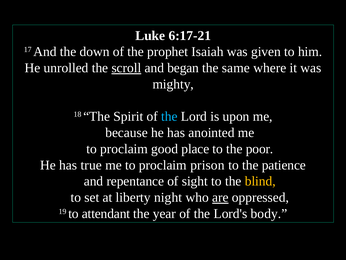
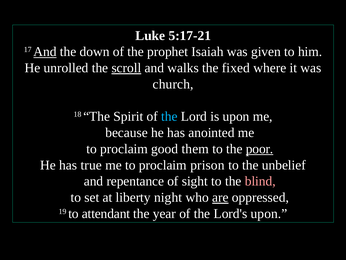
6:17-21: 6:17-21 -> 5:17-21 (190, 35)
And underline: none -> present (45, 52)
began: began -> walks (183, 68)
same: same -> fixed (236, 68)
mighty: mighty -> church (173, 84)
place: place -> them (195, 149)
poor underline: none -> present (260, 149)
patience: patience -> unbelief (284, 165)
blind colour: yellow -> pink (260, 181)
Lord's body: body -> upon (269, 213)
